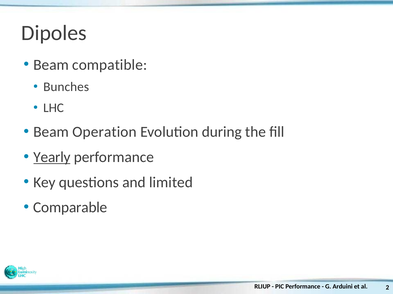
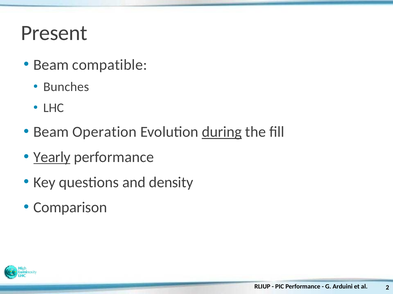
Dipoles: Dipoles -> Present (54, 33)
during underline: none -> present (222, 132)
limited: limited -> density (171, 183)
Comparable: Comparable -> Comparison (70, 208)
